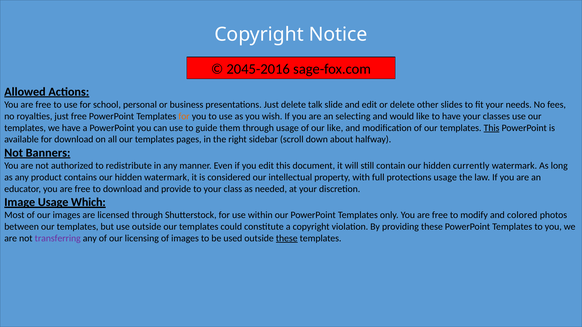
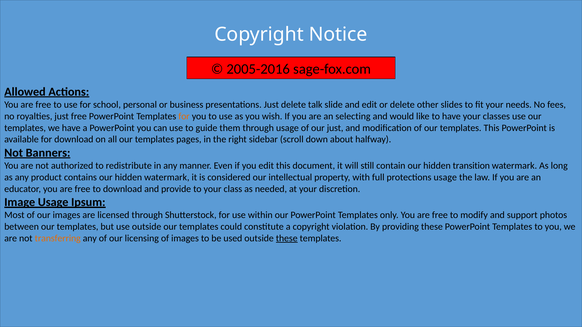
2045-2016: 2045-2016 -> 2005-2016 (258, 69)
our like: like -> just (335, 128)
This underline: present -> none (492, 128)
currently: currently -> transition (471, 166)
Which: Which -> Ipsum (88, 202)
colored: colored -> support (522, 215)
transferring colour: purple -> orange (58, 239)
